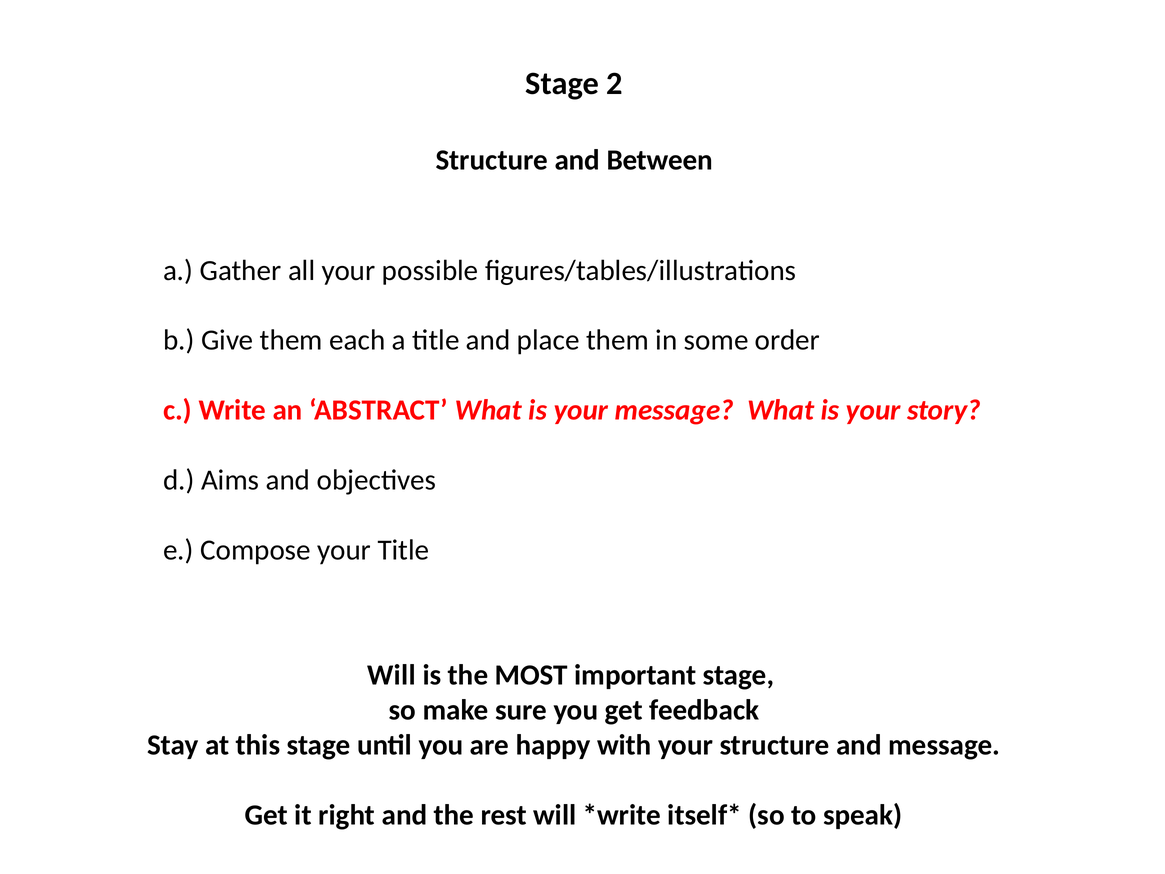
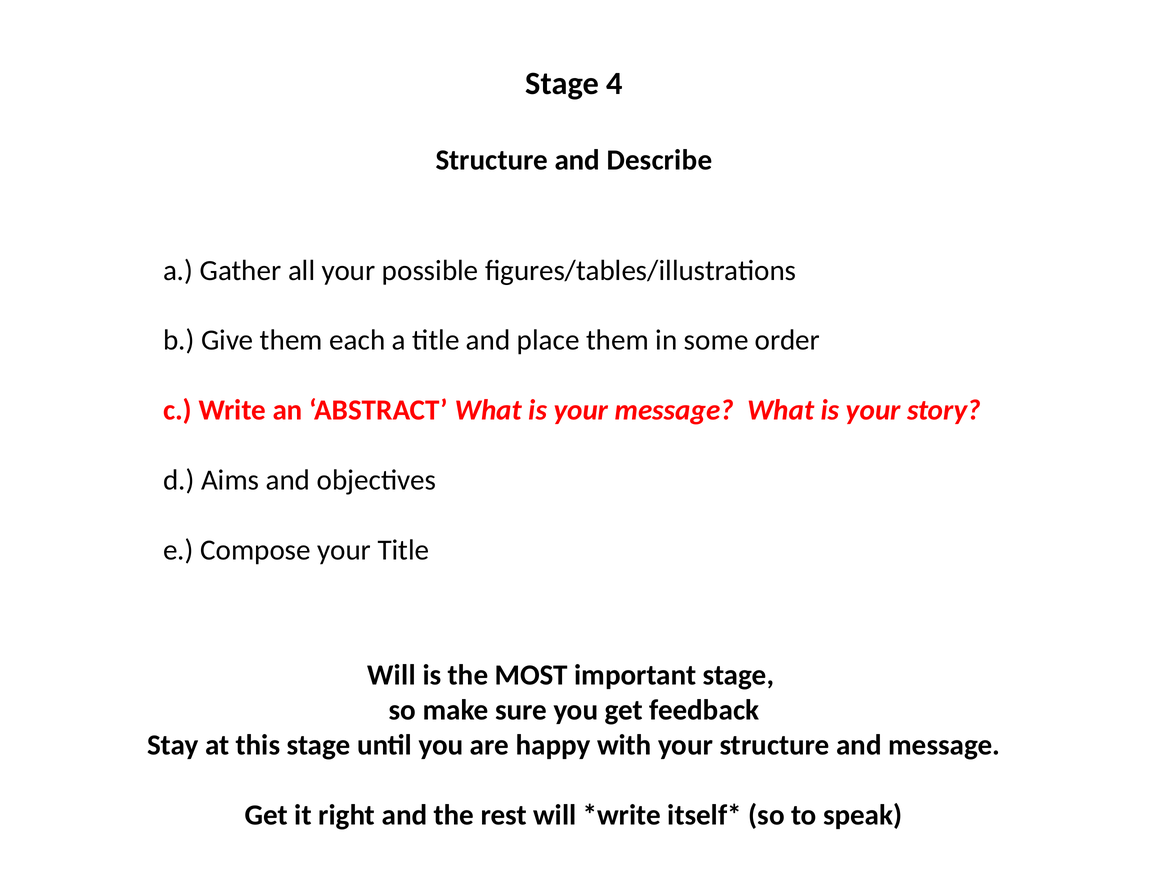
2: 2 -> 4 (615, 84)
Between: Between -> Describe (659, 160)
